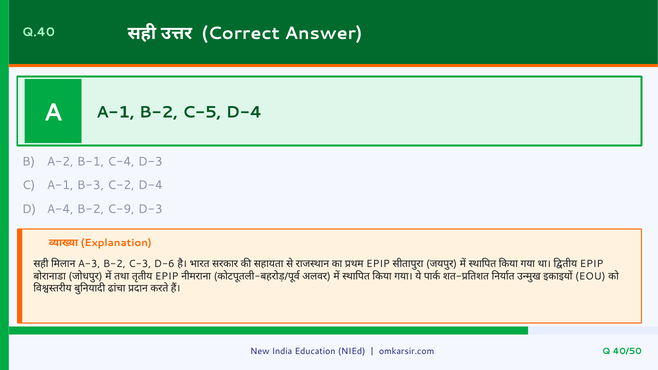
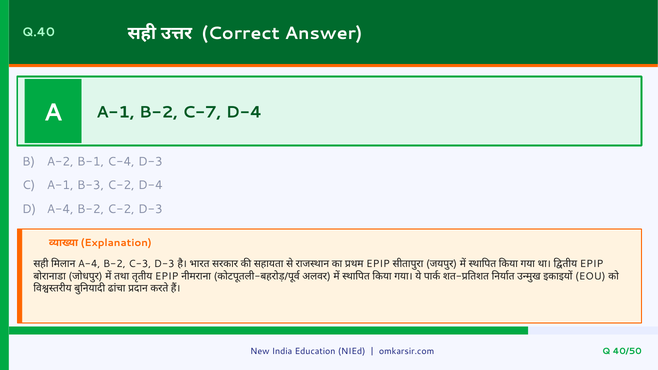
C-5: C-5 -> C-7 (202, 112)
B-2 C-9: C-9 -> C-2 (121, 209)
A-3: A-3 -> A-4 (89, 264)
C-3 D-6: D-6 -> D-3 (164, 264)
